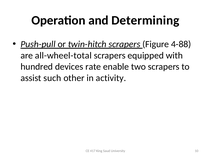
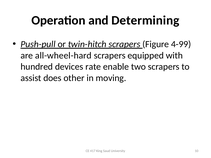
4-88: 4-88 -> 4-99 (181, 44)
all-wheel-total: all-wheel-total -> all-wheel-hard (63, 56)
such: such -> does (52, 78)
activity: activity -> moving (111, 78)
